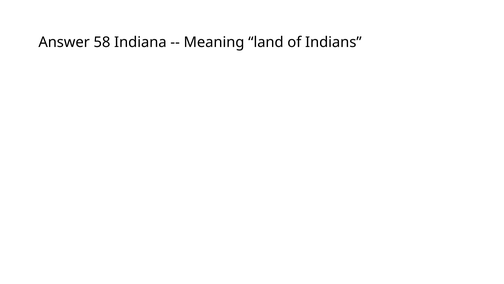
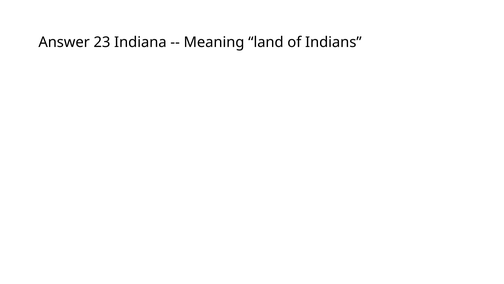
58: 58 -> 23 (102, 42)
